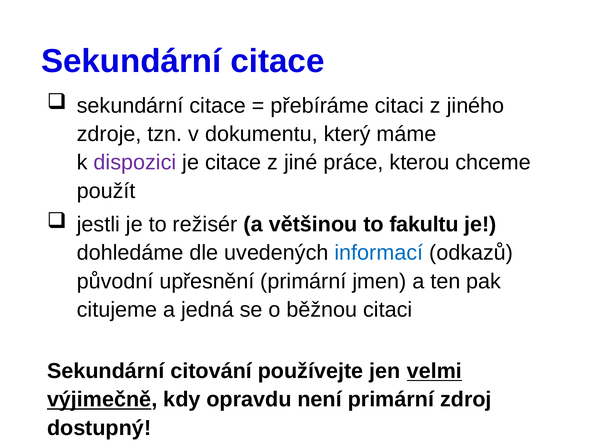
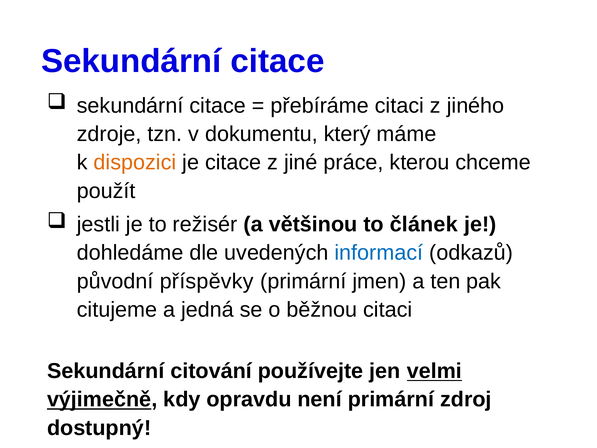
dispozici colour: purple -> orange (135, 162)
fakultu: fakultu -> článek (424, 224)
upřesnění: upřesnění -> příspěvky (207, 281)
